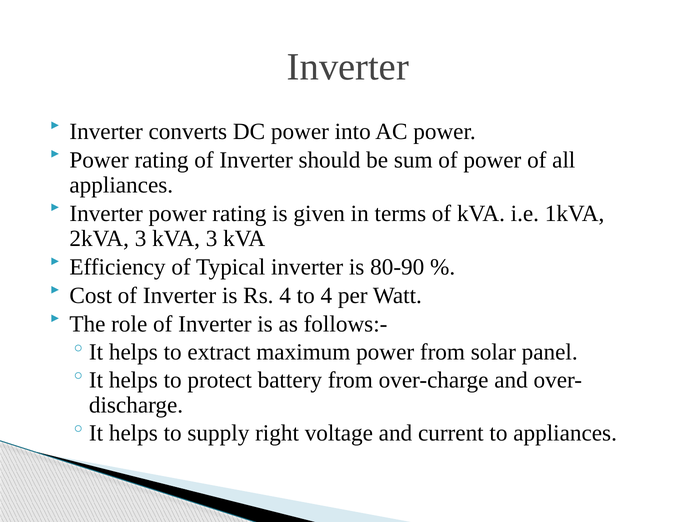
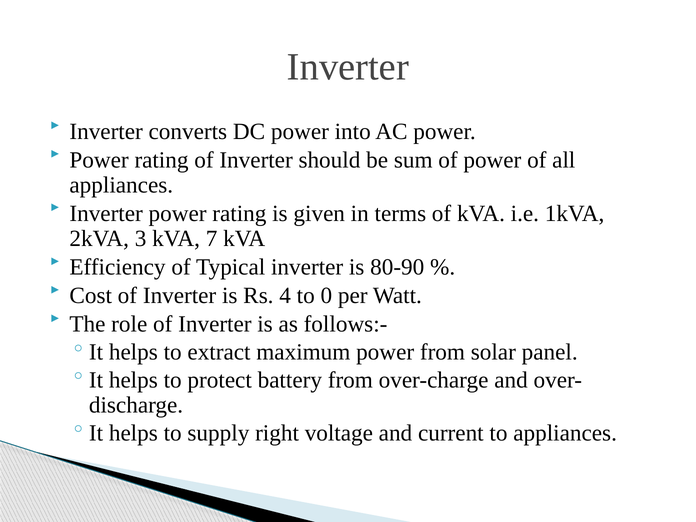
kVA 3: 3 -> 7 (212, 239)
to 4: 4 -> 0 (326, 296)
